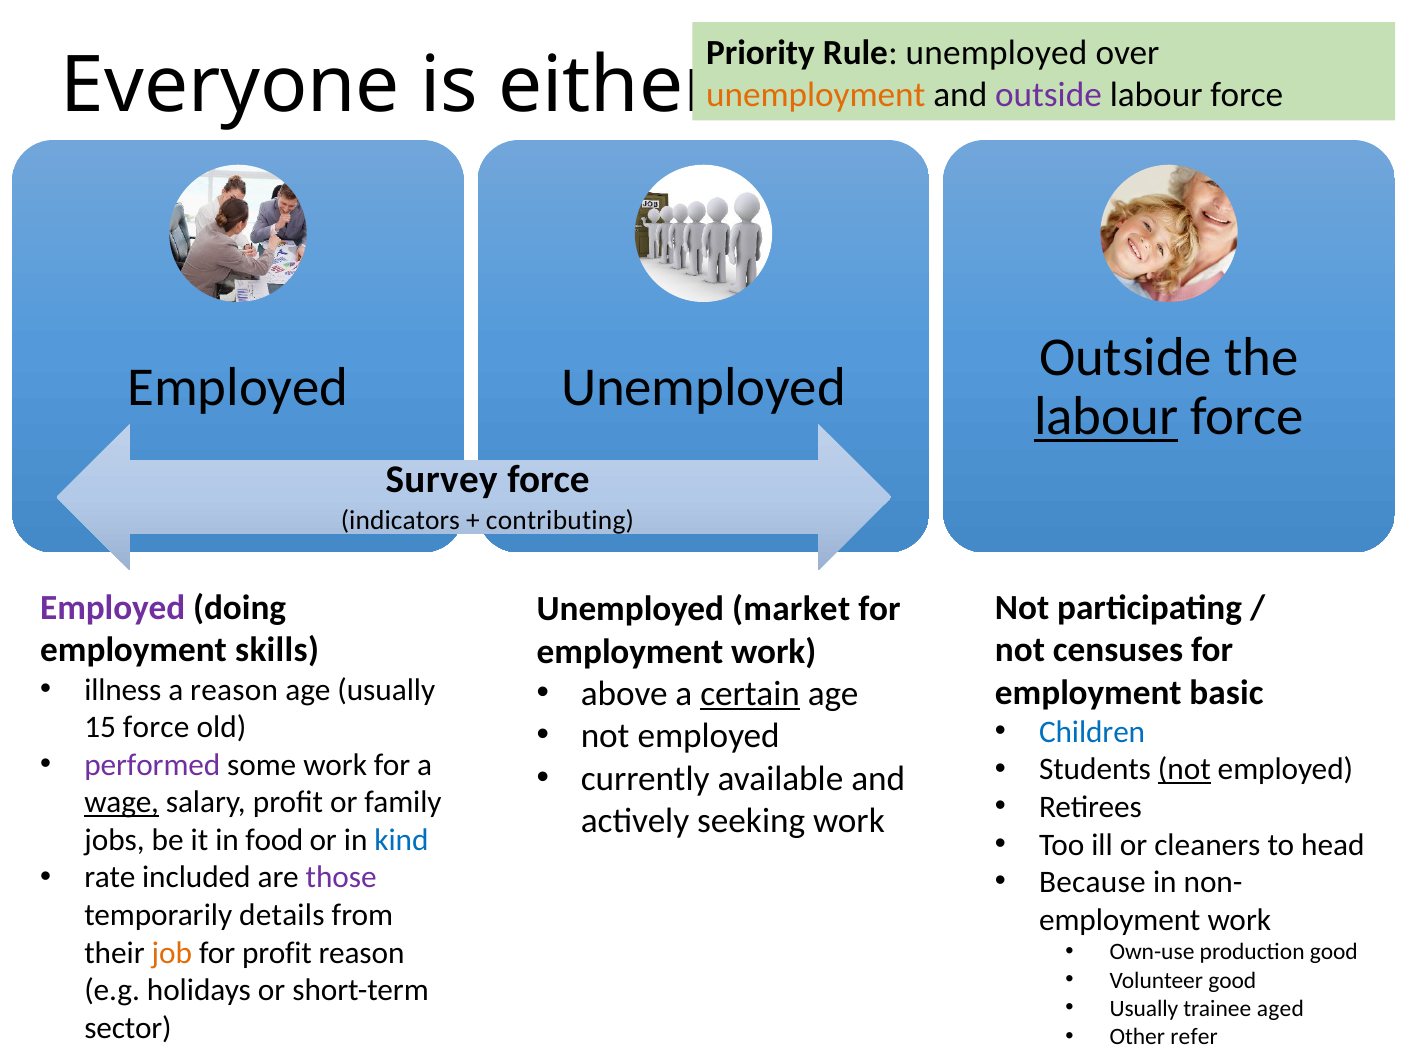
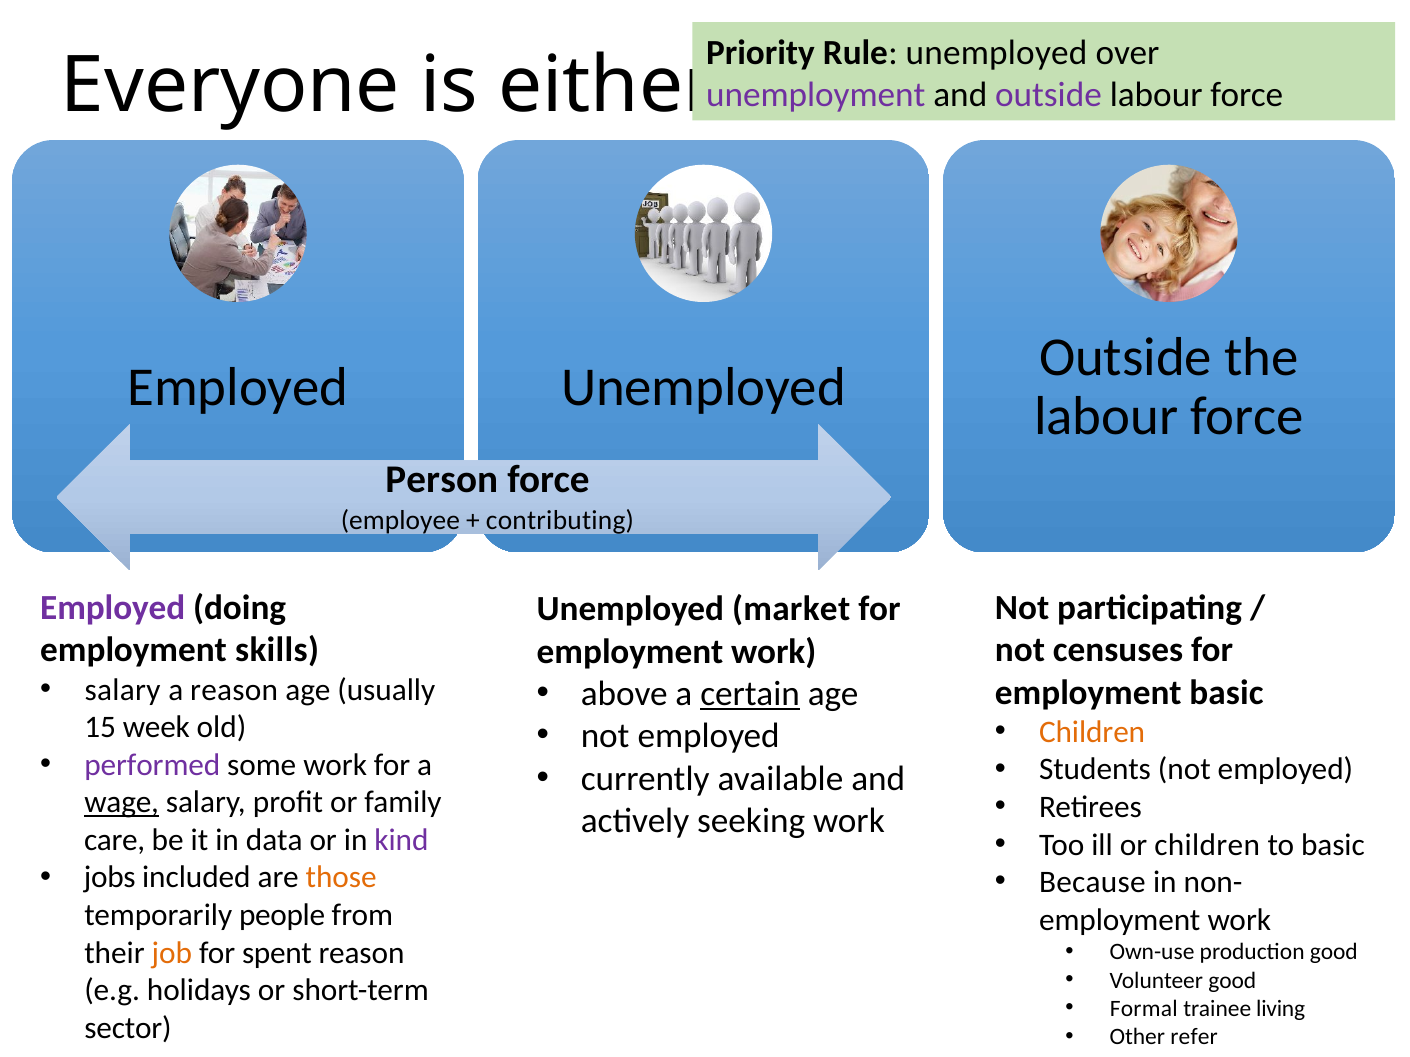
unemployment colour: orange -> purple (816, 95)
labour underline: present -> none (1106, 417)
Survey: Survey -> Person (442, 480)
indicators: indicators -> employee (400, 521)
illness: illness -> salary (123, 690)
15 force: force -> week (156, 728)
Children colour: blue -> orange (1092, 732)
not underline: present -> none (1184, 770)
jobs: jobs -> care (115, 840)
food: food -> data (274, 840)
kind colour: blue -> purple (401, 840)
or cleaners: cleaners -> children (1207, 845)
to head: head -> basic (1333, 845)
rate: rate -> jobs (110, 878)
those colour: purple -> orange (341, 878)
details: details -> people (282, 916)
for profit: profit -> spent (277, 953)
Usually: Usually -> Formal (1144, 1009)
aged: aged -> living (1281, 1009)
